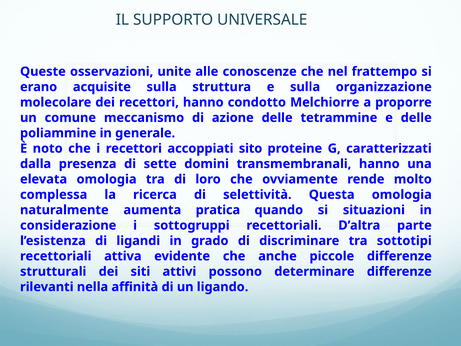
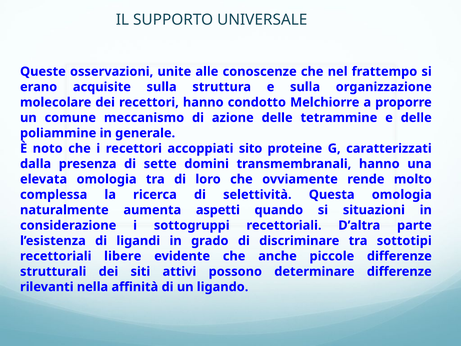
pratica: pratica -> aspetti (218, 210)
attiva: attiva -> libere (123, 256)
